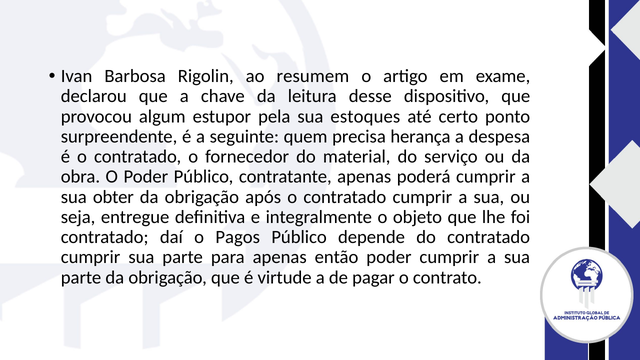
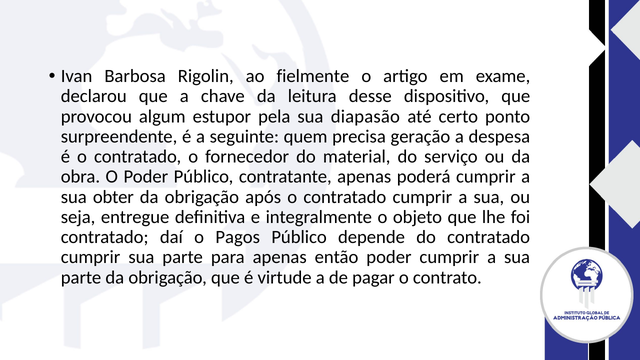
resumem: resumem -> fielmente (313, 76)
estoques: estoques -> diapasão (365, 116)
herança: herança -> geração (420, 137)
